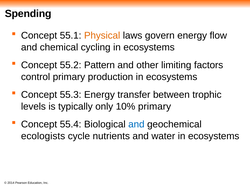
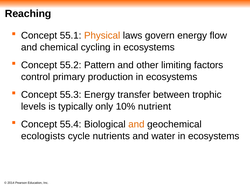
Spending: Spending -> Reaching (28, 14)
10% primary: primary -> nutrient (155, 107)
and colour: blue -> orange (136, 125)
